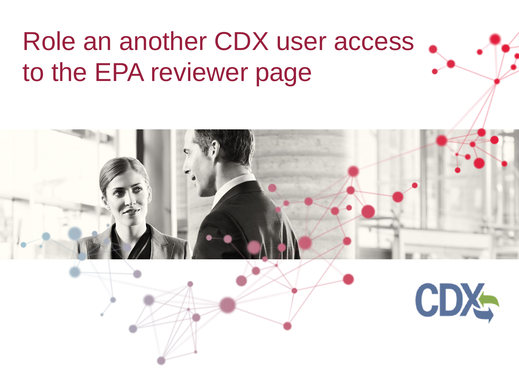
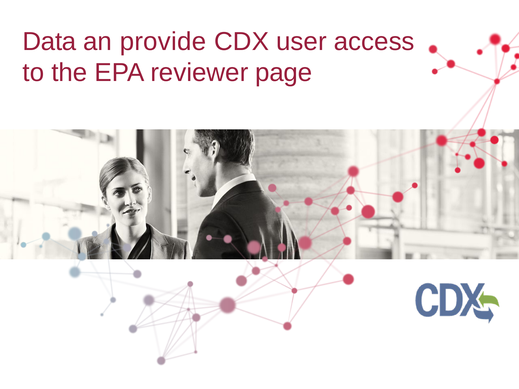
Role: Role -> Data (49, 41)
another: another -> provide (163, 41)
